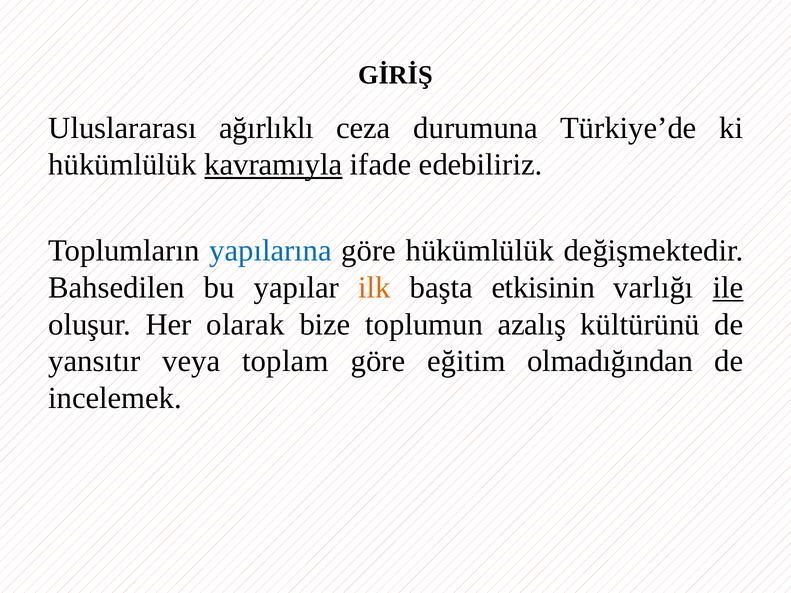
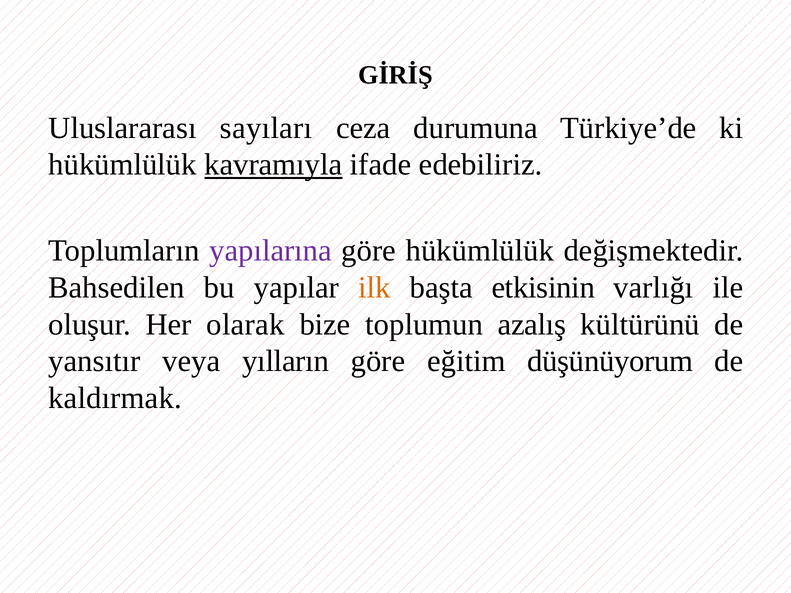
ağırlıklı: ağırlıklı -> sayıları (266, 128)
yapılarına colour: blue -> purple (271, 251)
ile underline: present -> none (728, 288)
toplam: toplam -> yılların (286, 361)
olmadığından: olmadığından -> düşünüyorum (610, 361)
incelemek: incelemek -> kaldırmak (115, 398)
